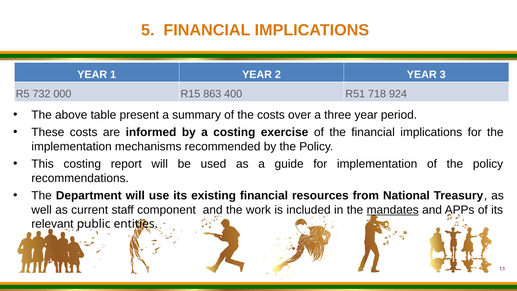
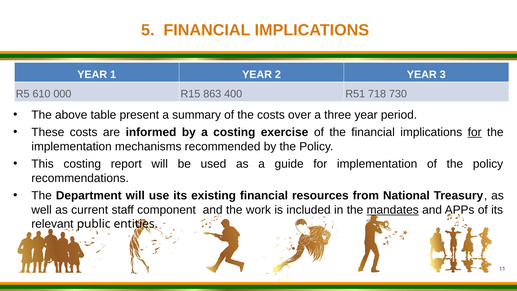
732: 732 -> 610 (41, 94)
924: 924 -> 730 (398, 94)
for underline: none -> present (475, 132)
